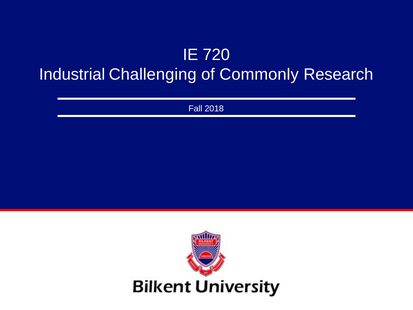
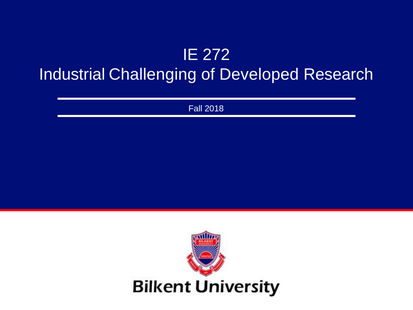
720: 720 -> 272 (216, 55)
Commonly: Commonly -> Developed (259, 74)
